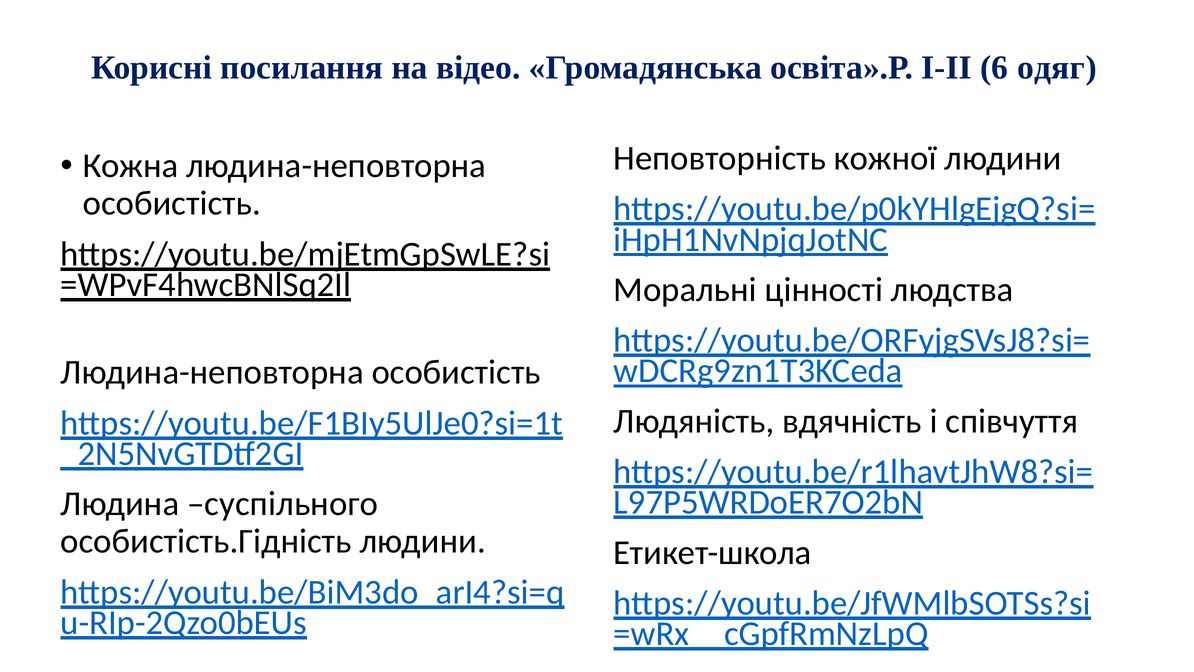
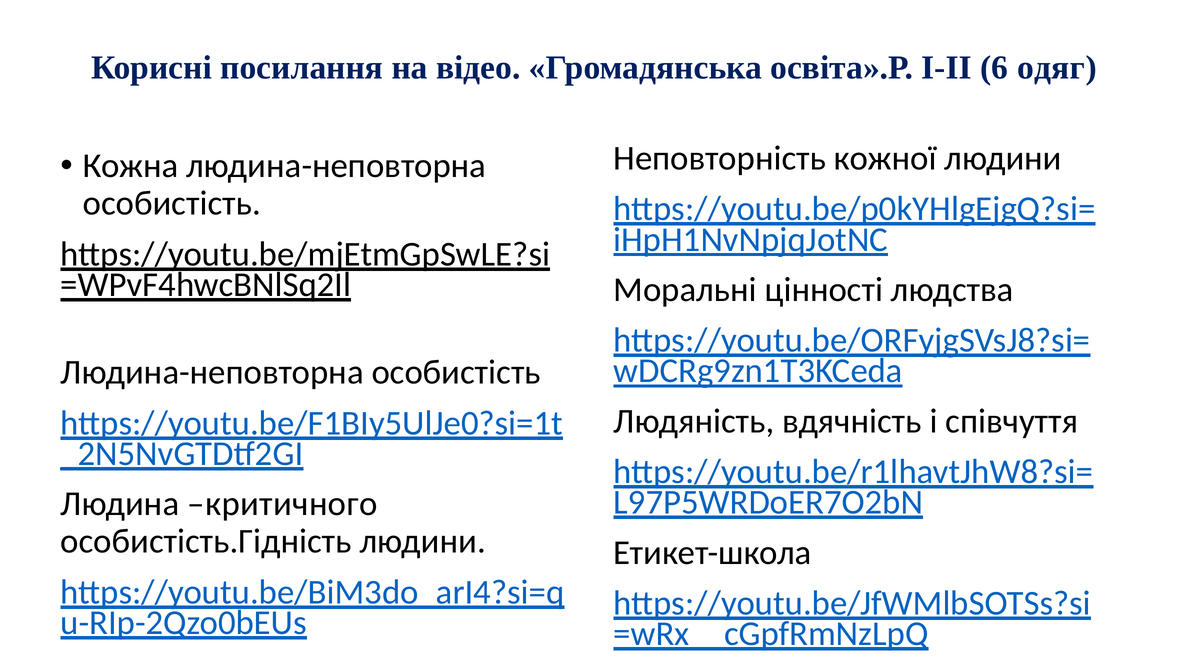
суспільного: суспільного -> критичного (282, 504)
